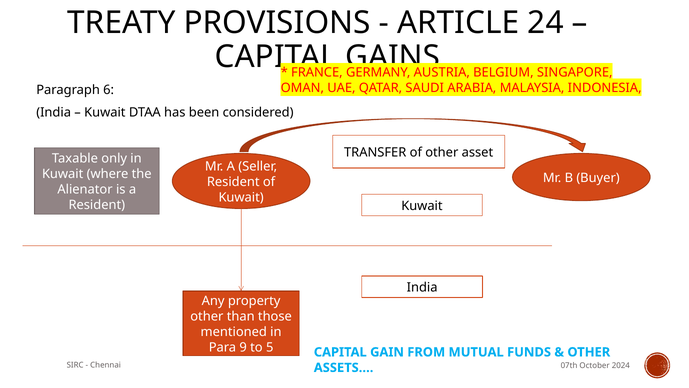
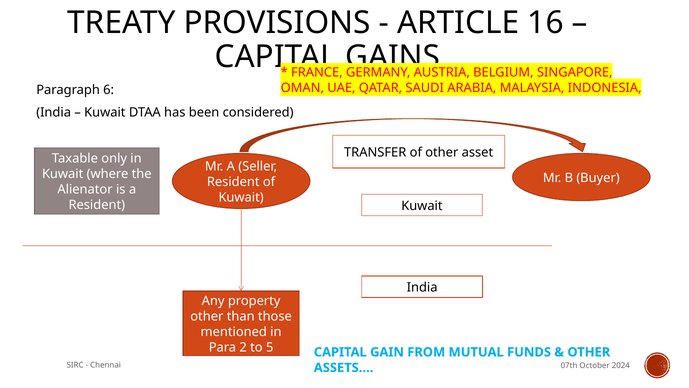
24: 24 -> 16 (546, 23)
9: 9 -> 2 (243, 347)
